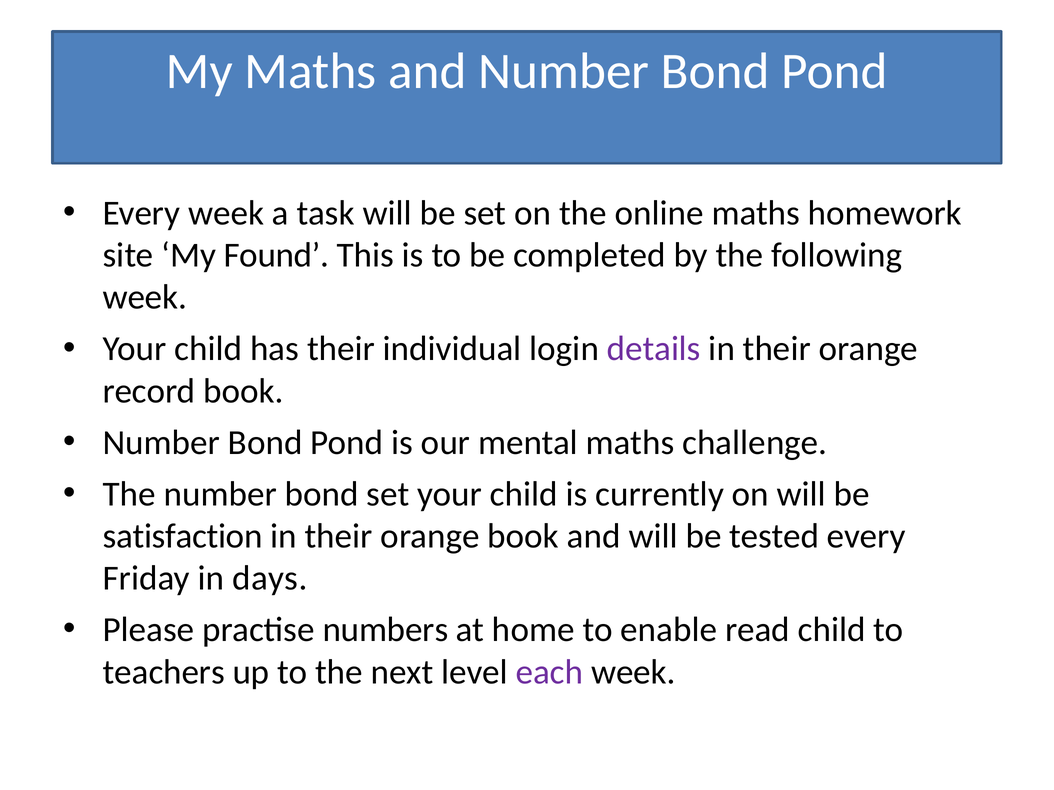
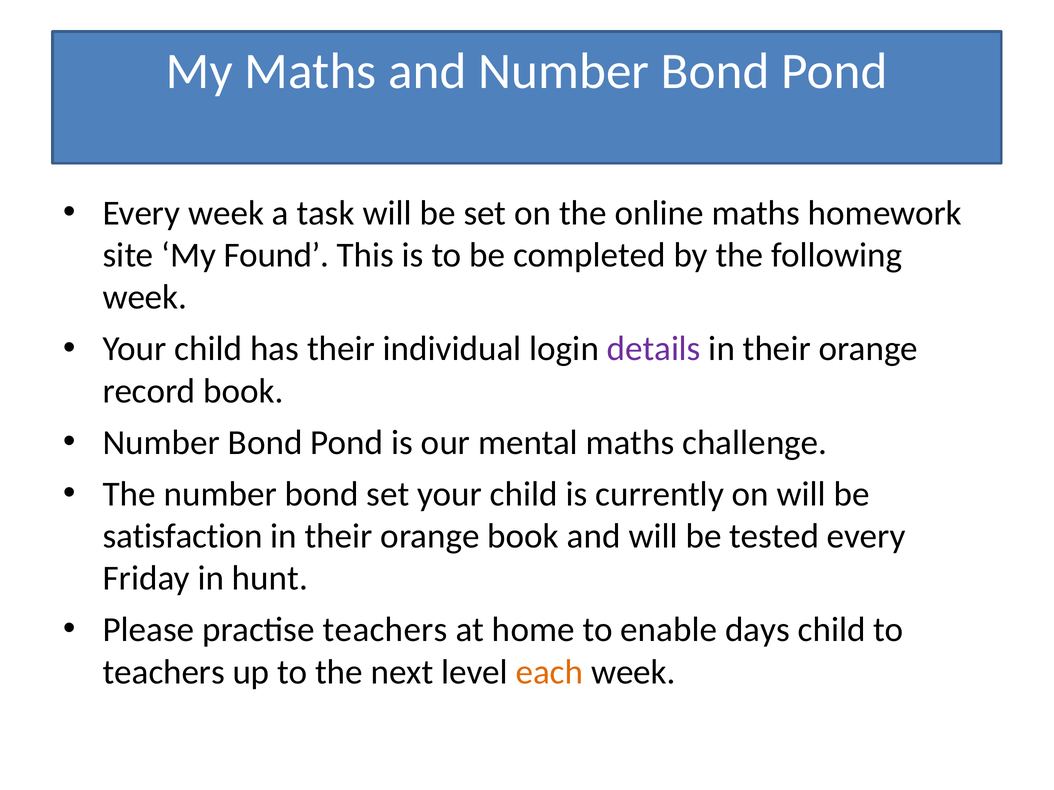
days: days -> hunt (270, 579)
practise numbers: numbers -> teachers (385, 630)
read: read -> days (757, 630)
each colour: purple -> orange (549, 672)
